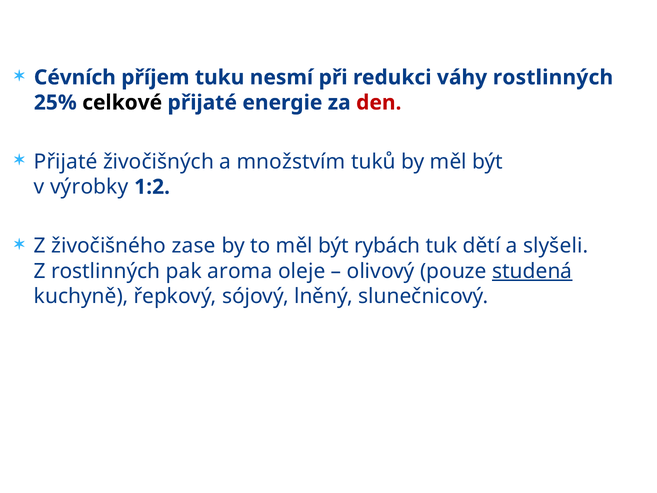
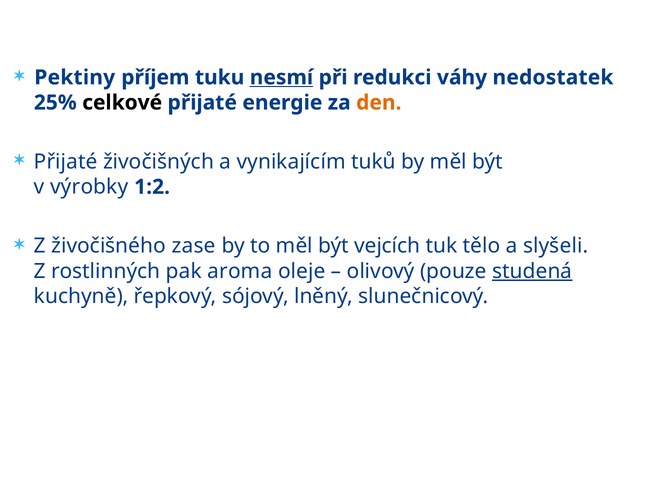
Cévních: Cévních -> Pektiny (75, 77)
nesmí underline: none -> present (281, 77)
váhy rostlinných: rostlinných -> nedostatek (553, 77)
den colour: red -> orange (379, 103)
množstvím: množstvím -> vynikajícím (291, 162)
rybách: rybách -> vejcích (387, 246)
dětí: dětí -> tělo (482, 246)
